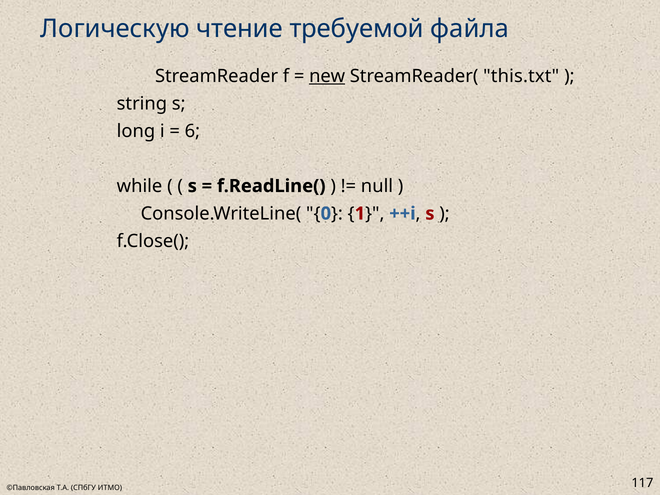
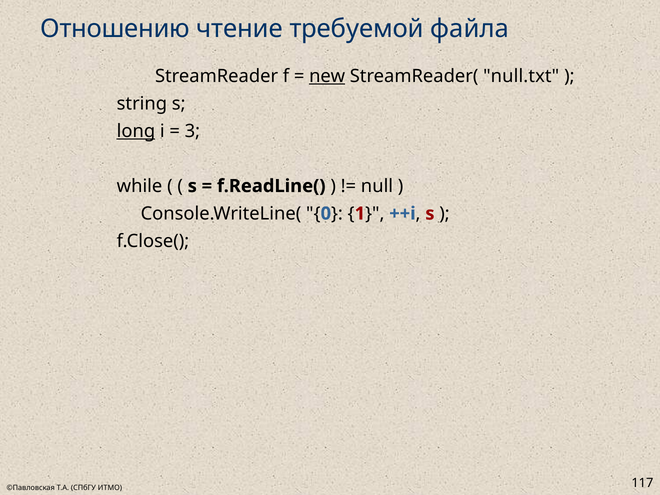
Логическую: Логическую -> Отношению (115, 29)
this.txt: this.txt -> null.txt (521, 76)
long underline: none -> present (136, 131)
6: 6 -> 3 (192, 131)
